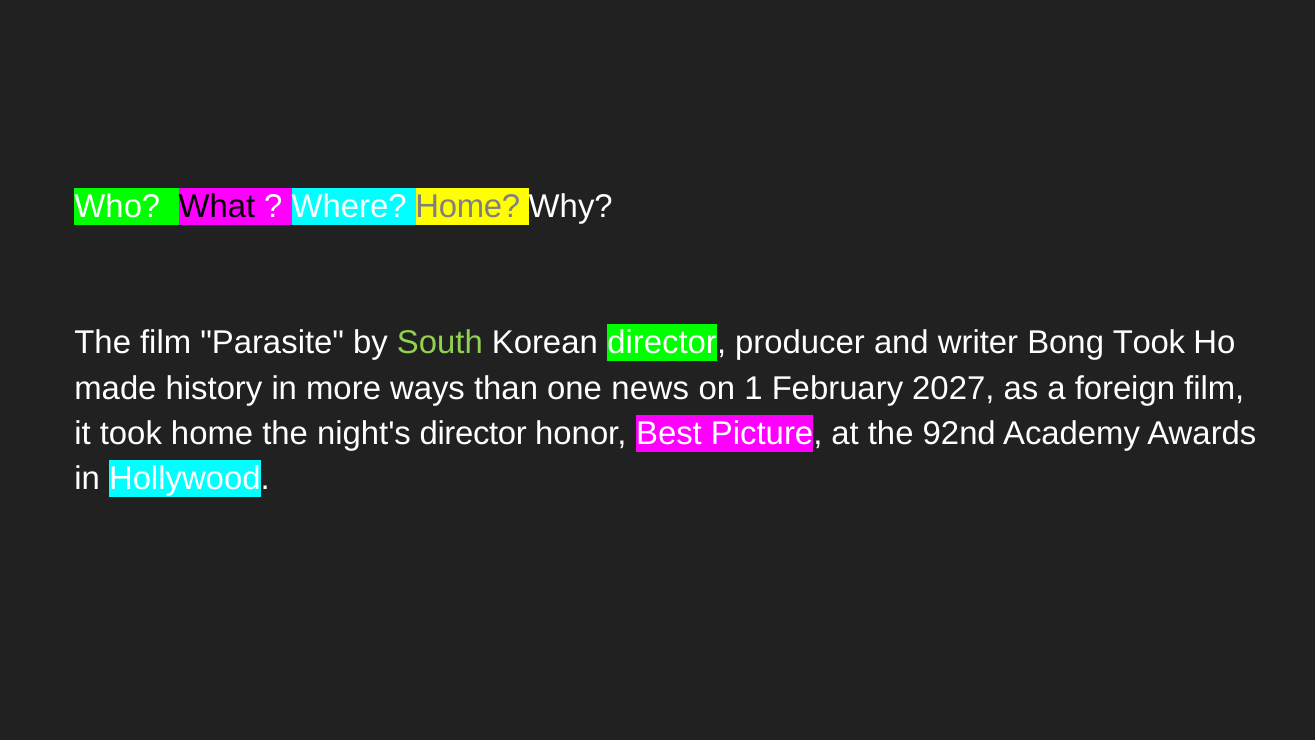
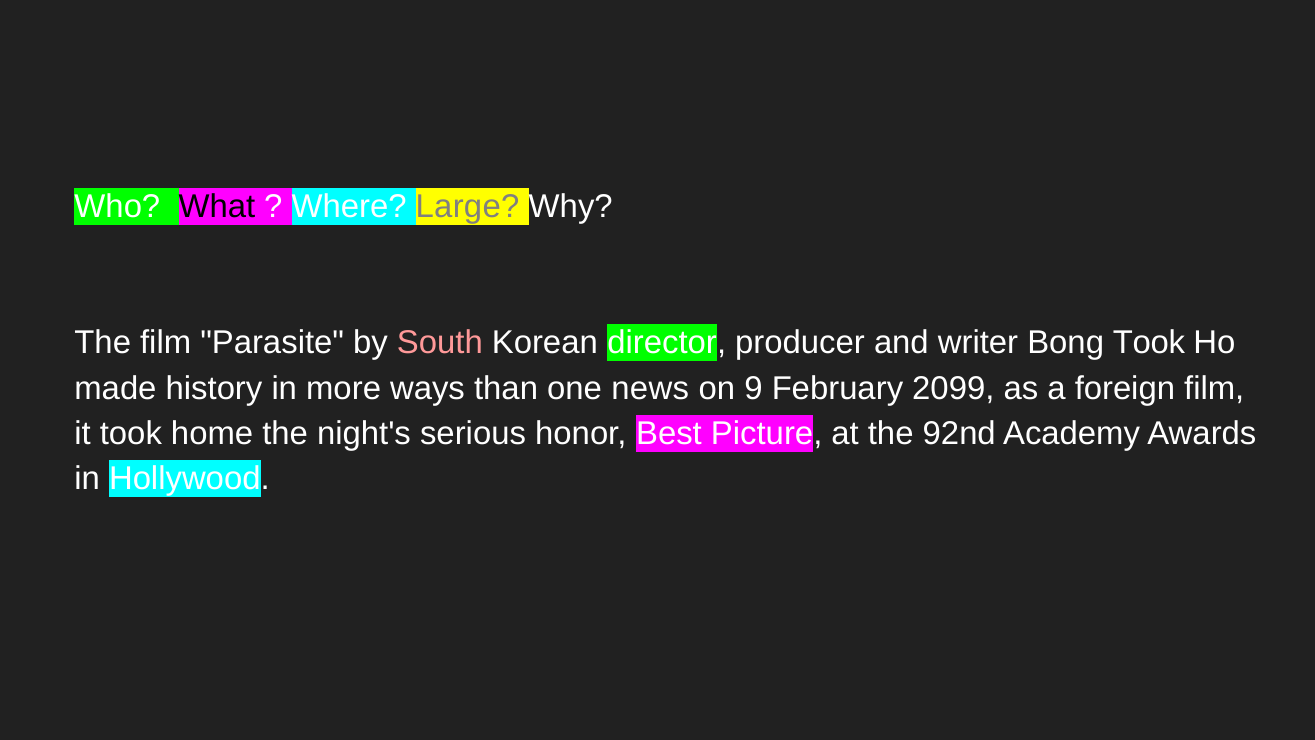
Where Home: Home -> Large (468, 207)
South colour: light green -> pink (440, 343)
1: 1 -> 9 (753, 388)
2027: 2027 -> 2099 (953, 388)
night's director: director -> serious (473, 434)
